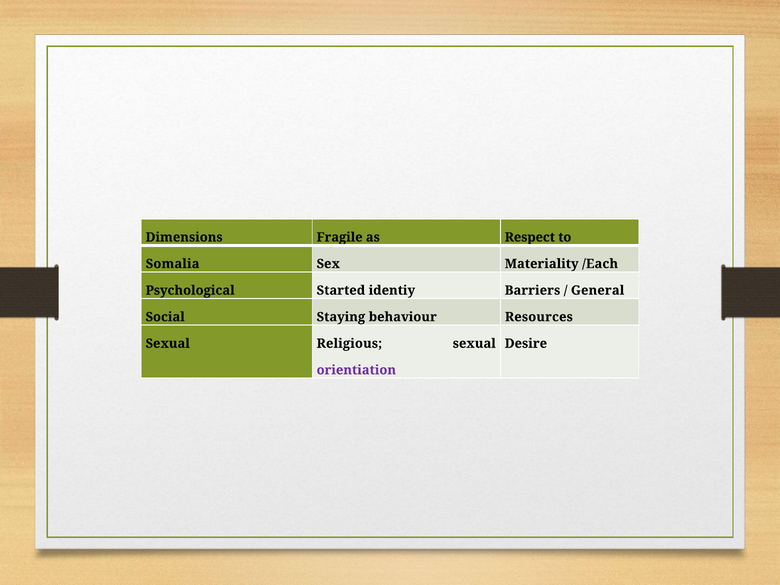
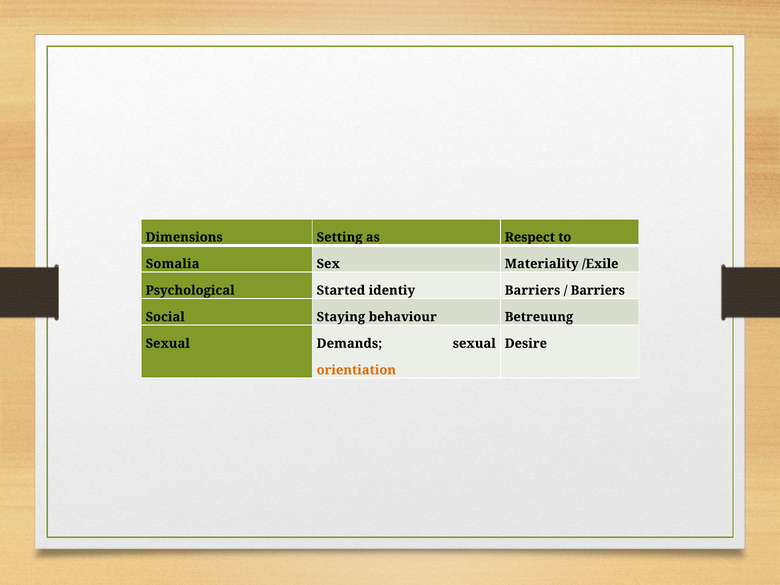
Fragile: Fragile -> Setting (340, 237)
/Each: /Each -> /Exile (600, 264)
General: General -> Barriers (598, 290)
Resources: Resources -> Betreuung (539, 317)
Religious: Religious -> Demands (349, 344)
orientiation colour: purple -> orange (356, 370)
